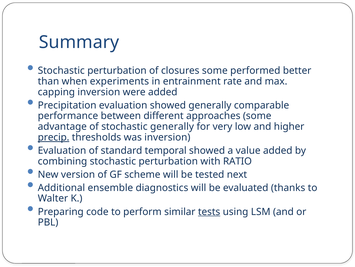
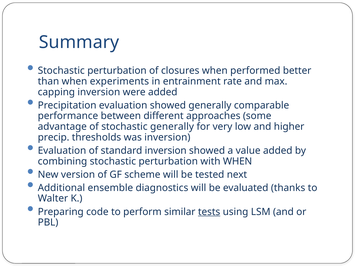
closures some: some -> when (215, 70)
precip underline: present -> none (54, 137)
standard temporal: temporal -> inversion (166, 150)
with RATIO: RATIO -> WHEN (237, 161)
